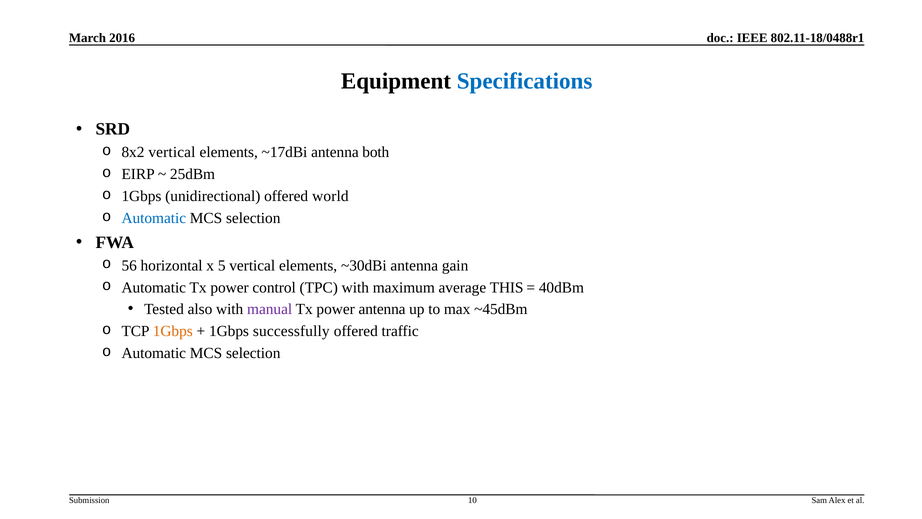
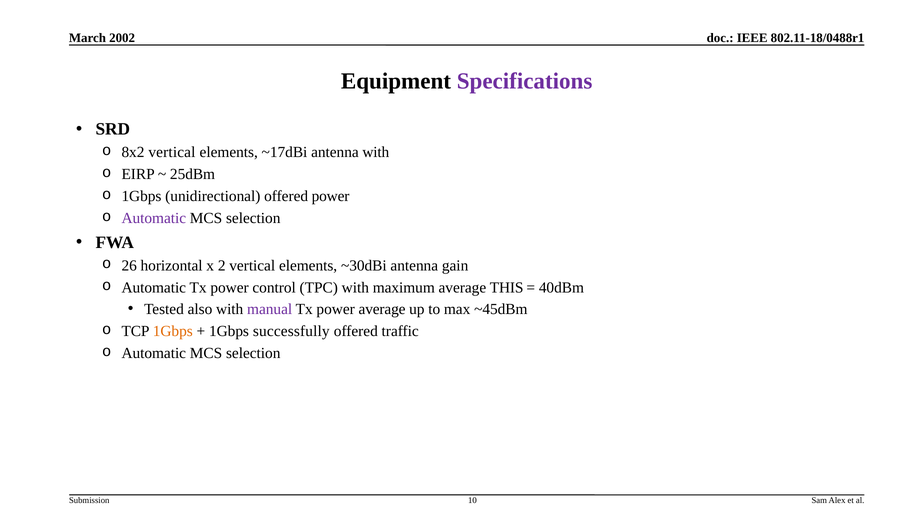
2016: 2016 -> 2002 (122, 38)
Specifications colour: blue -> purple (525, 81)
antenna both: both -> with (376, 152)
offered world: world -> power (331, 196)
Automatic colour: blue -> purple (154, 218)
56: 56 -> 26 (129, 265)
5: 5 -> 2 (222, 265)
power antenna: antenna -> average (382, 309)
